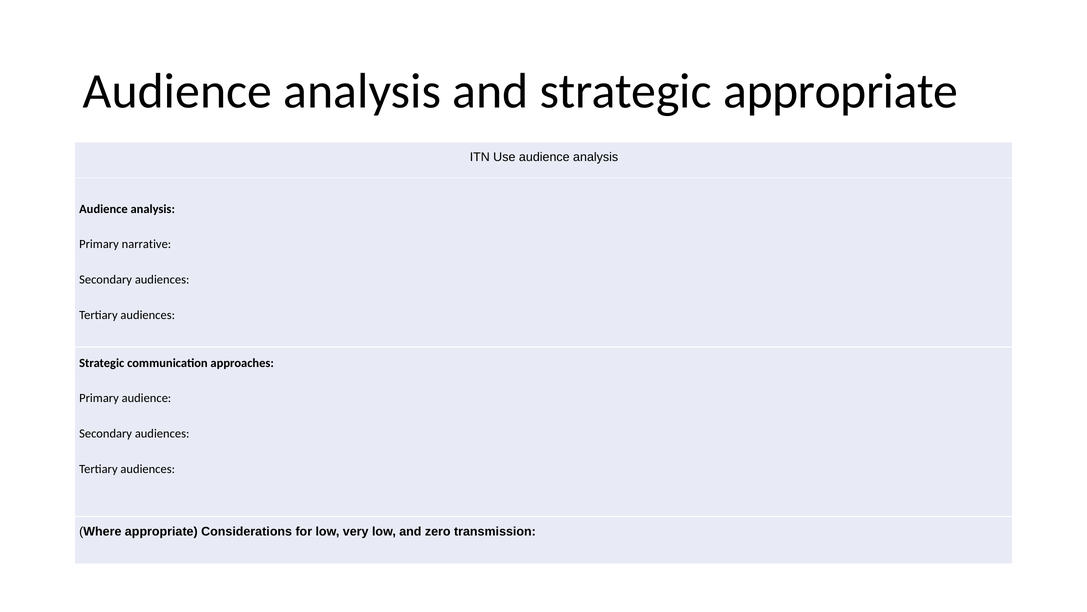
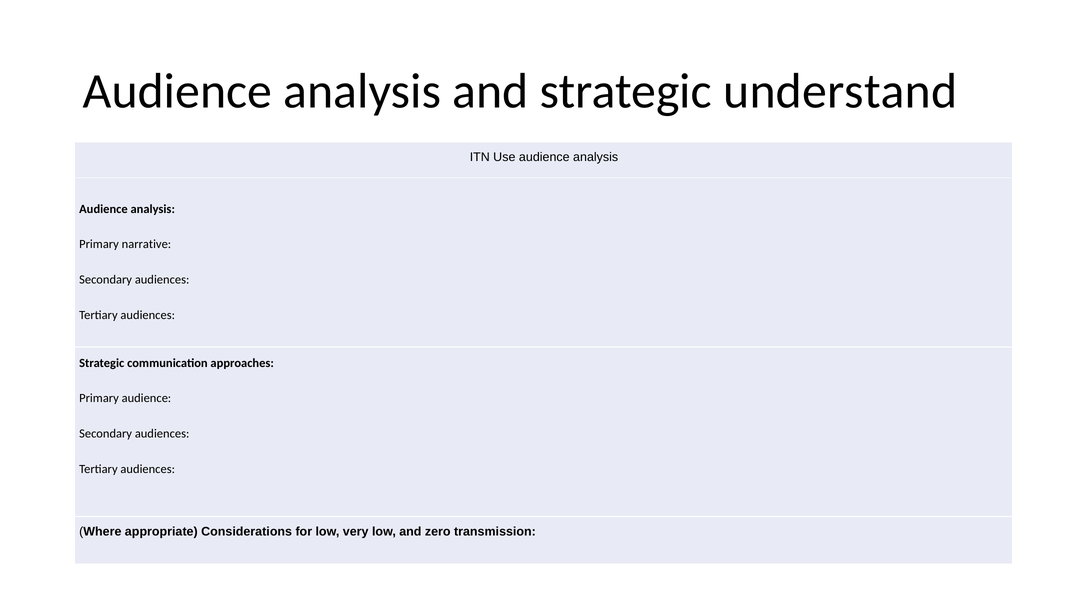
strategic appropriate: appropriate -> understand (840, 91)
